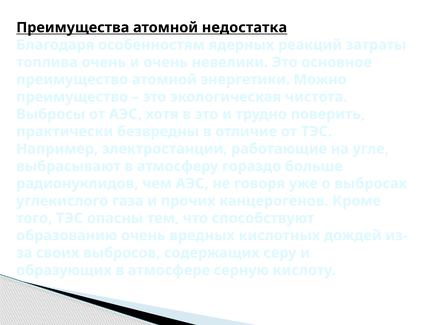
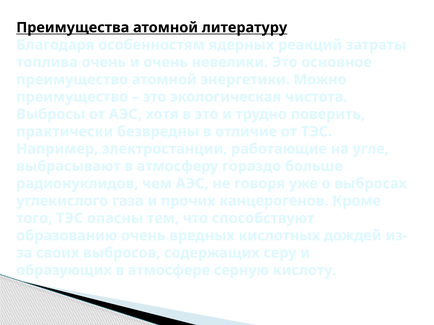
недостатка: недостатка -> литературу (245, 28)
